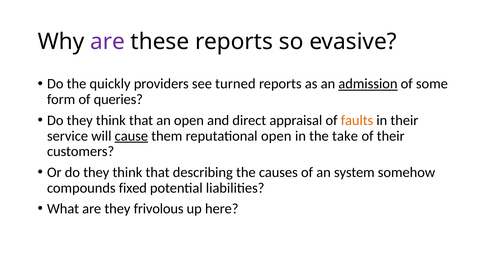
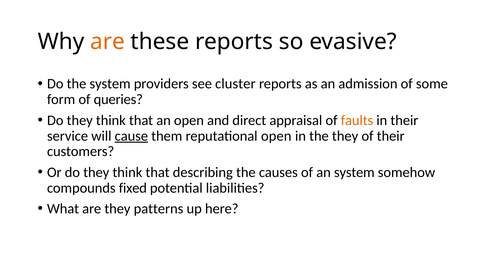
are colour: purple -> orange (108, 42)
the quickly: quickly -> system (110, 84)
turned: turned -> cluster (235, 84)
admission underline: present -> none (368, 84)
the take: take -> they (345, 136)
frivolous: frivolous -> patterns (159, 208)
